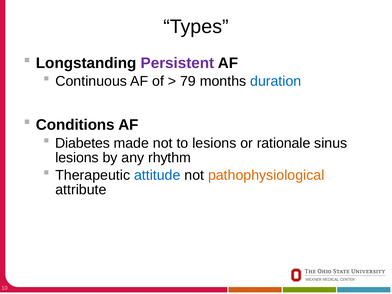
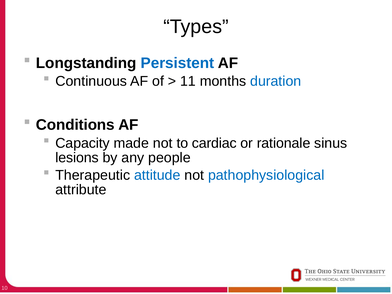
Persistent colour: purple -> blue (177, 63)
79: 79 -> 11 (188, 81)
Diabetes: Diabetes -> Capacity (83, 143)
to lesions: lesions -> cardiac (214, 143)
rhythm: rhythm -> people (169, 158)
pathophysiological colour: orange -> blue (266, 175)
